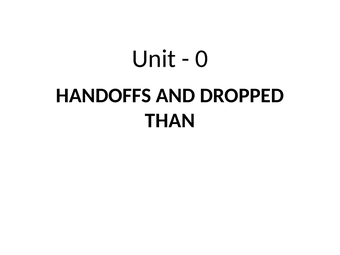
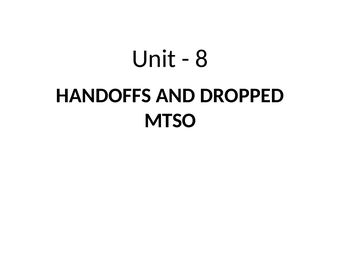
0: 0 -> 8 (202, 59)
THAN: THAN -> MTSO (170, 120)
